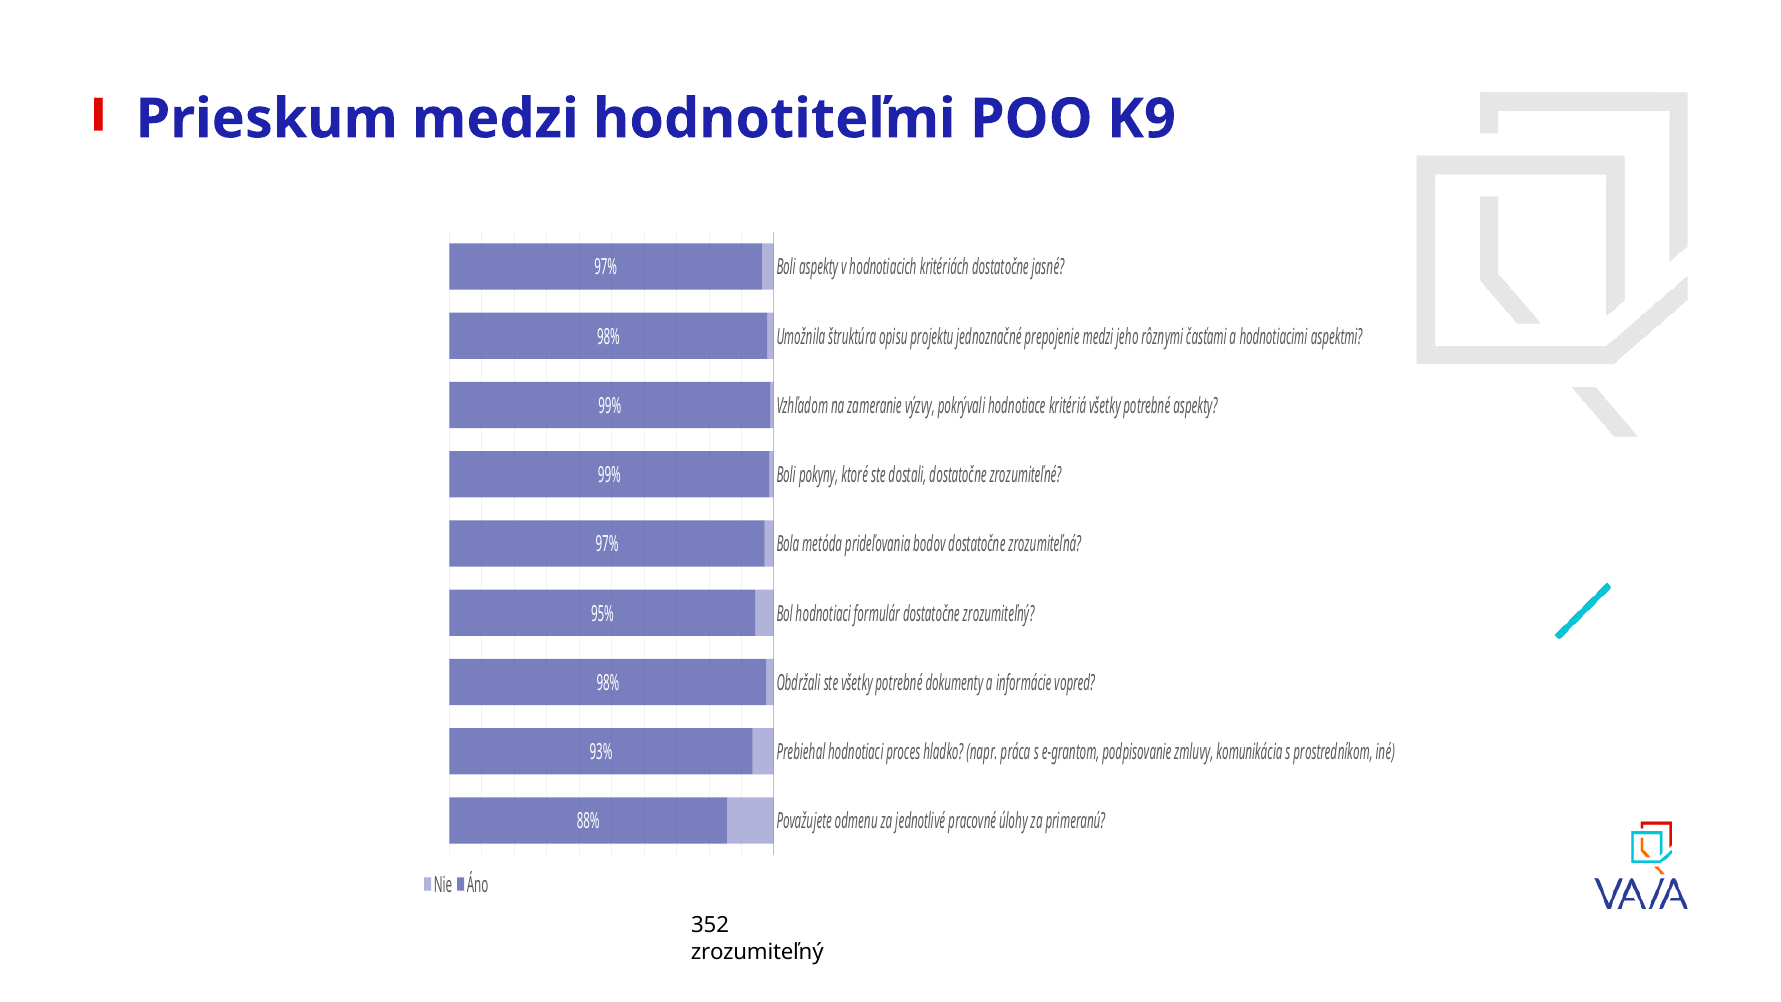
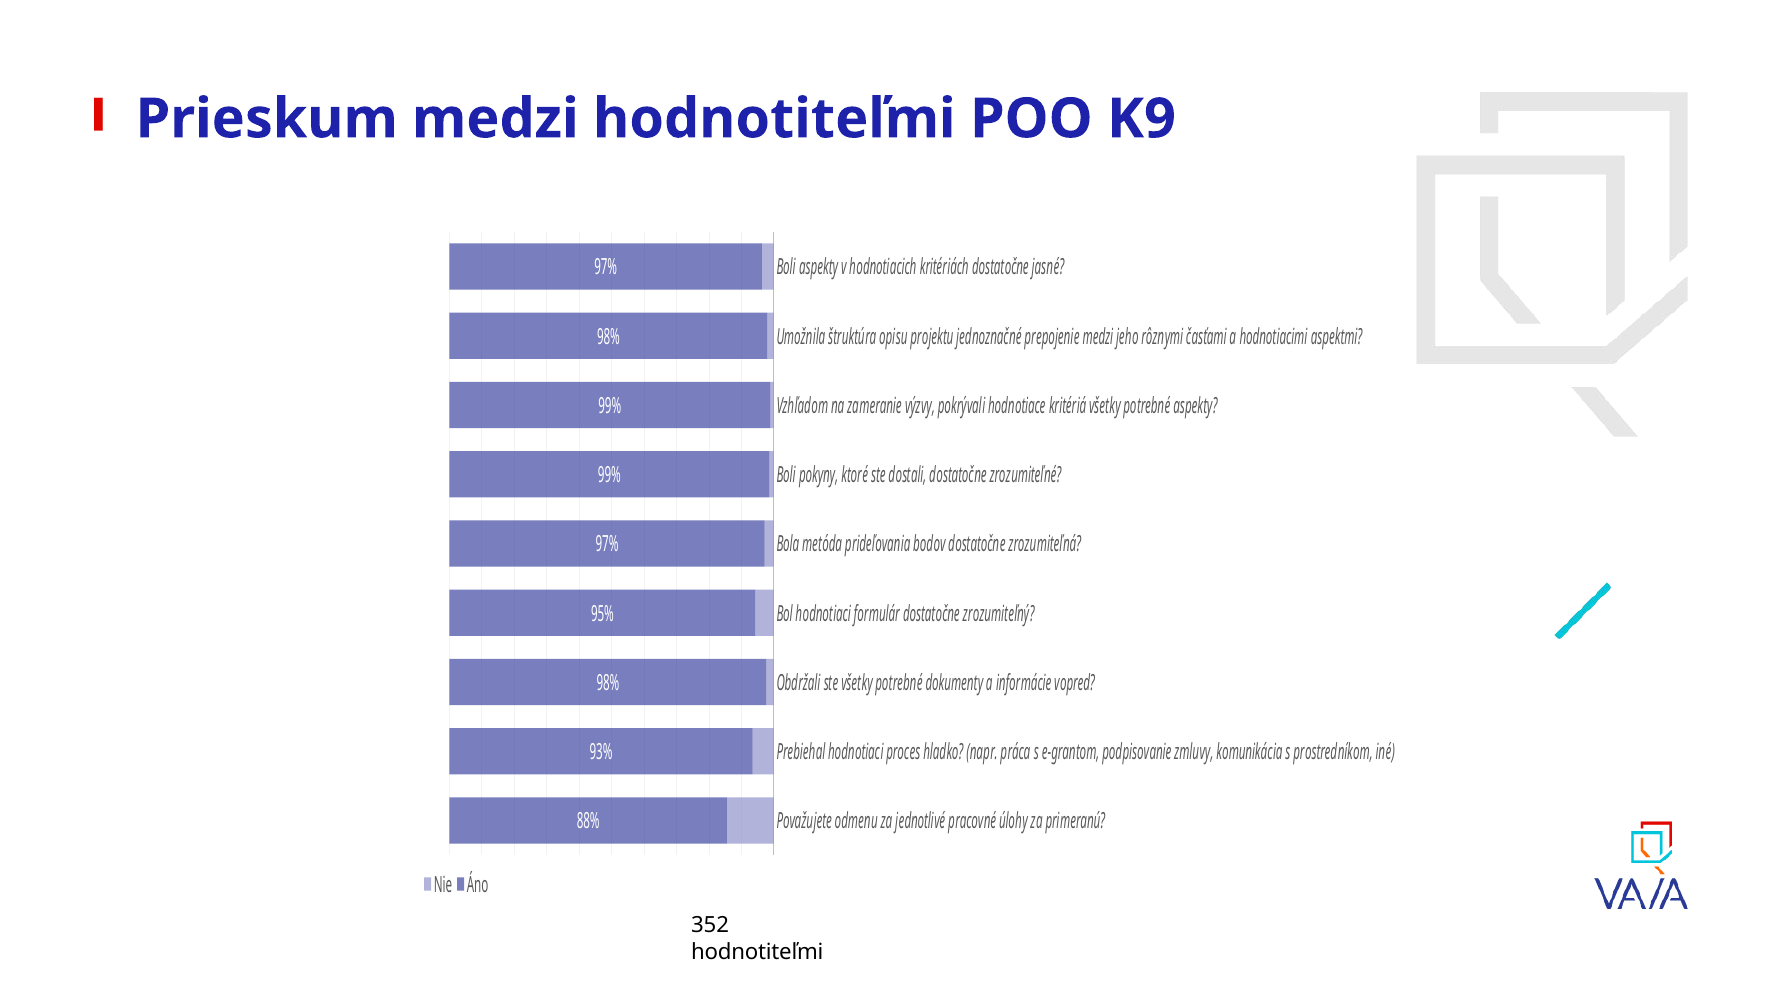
zrozumiteľný: zrozumiteľný -> hodnotiteľmi (757, 952)
